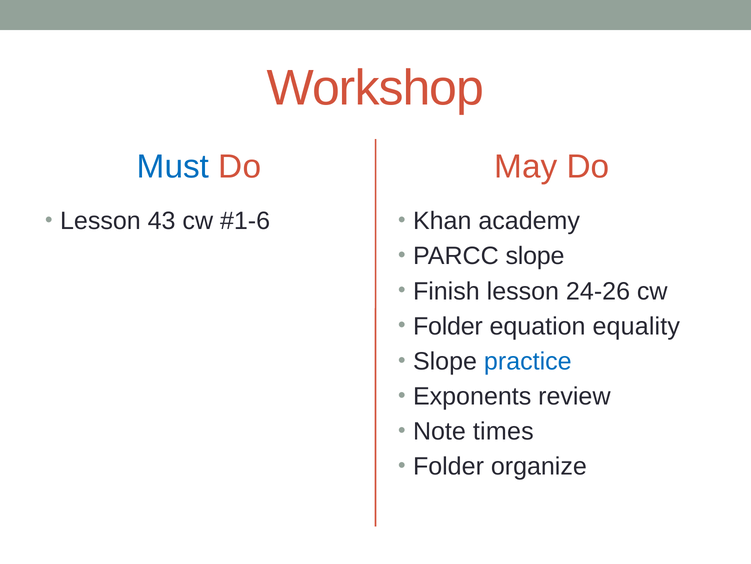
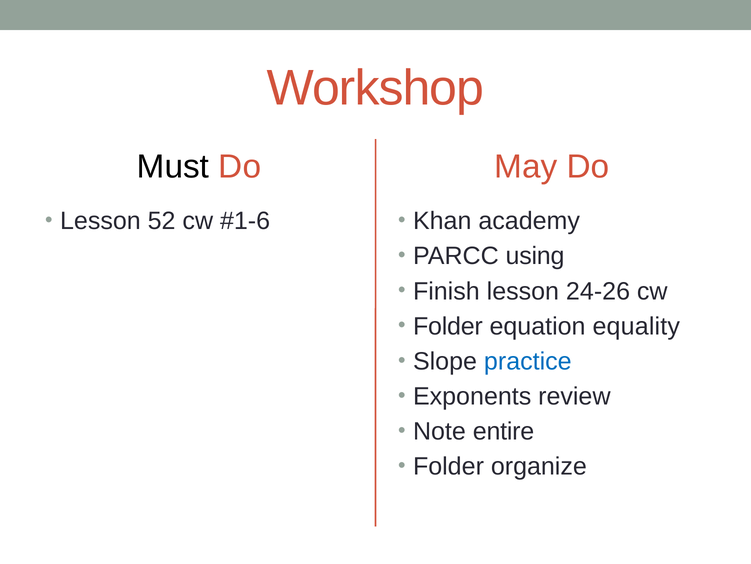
Must colour: blue -> black (173, 166)
43: 43 -> 52 (162, 221)
PARCC slope: slope -> using (535, 256)
times: times -> entire (504, 431)
